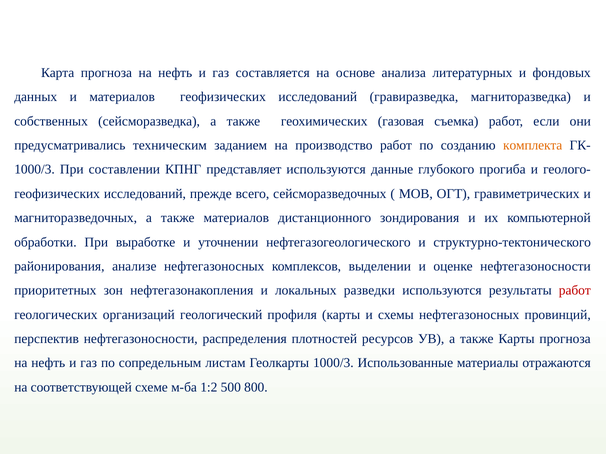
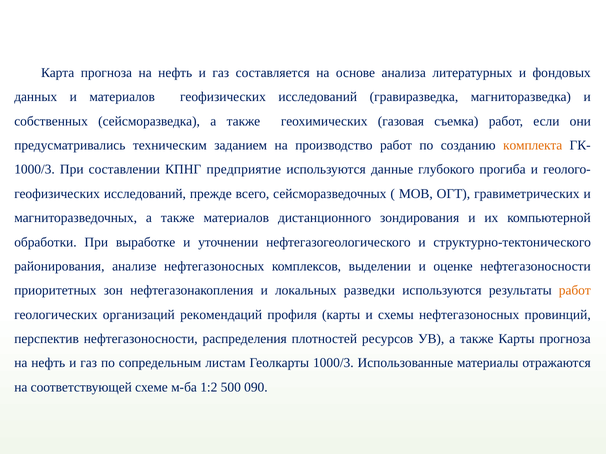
представляет: представляет -> предприятие (244, 170)
работ colour: red -> orange (575, 291)
геологический: геологический -> рекомендаций (221, 315)
800: 800 -> 090 (256, 388)
